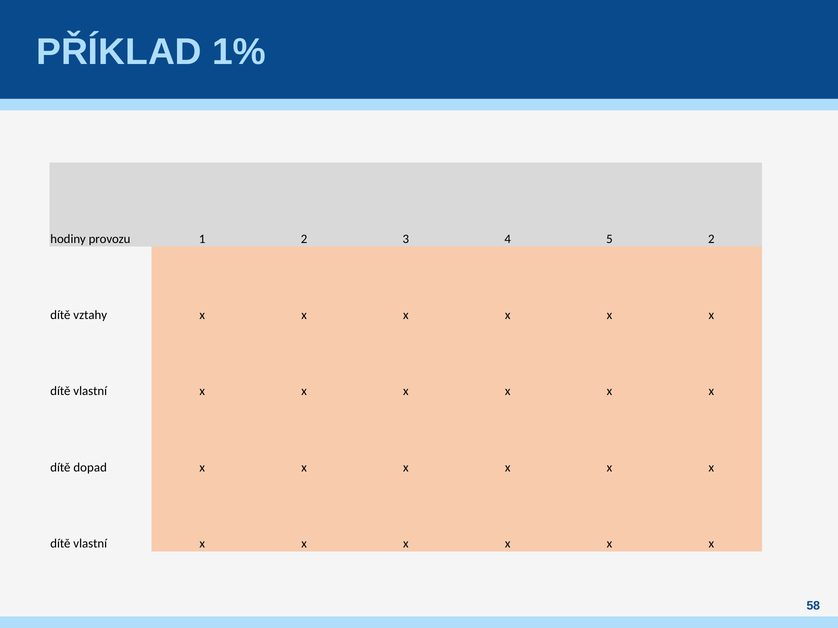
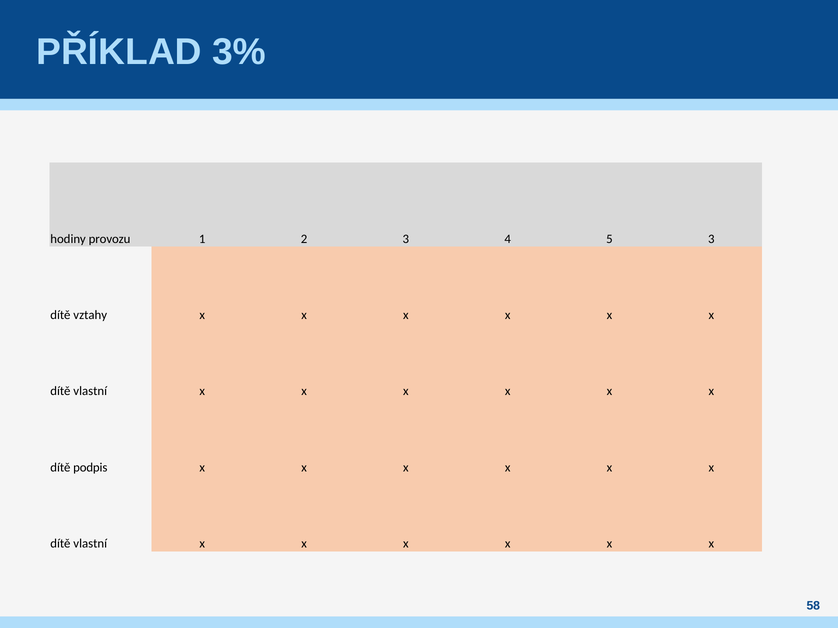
1%: 1% -> 3% (239, 52)
5 2: 2 -> 3 (711, 239)
dopad: dopad -> podpis (90, 468)
